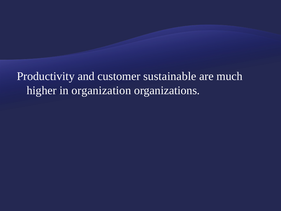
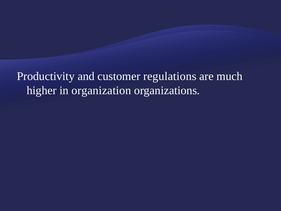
sustainable: sustainable -> regulations (170, 76)
